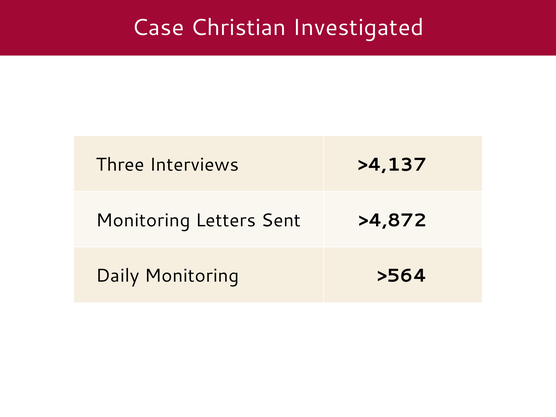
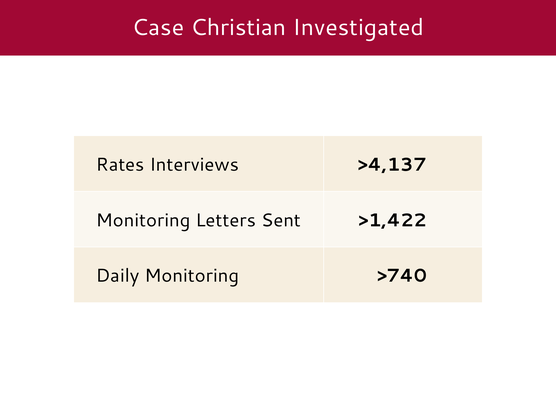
Three: Three -> Rates (120, 165)
>4,872: >4,872 -> >1,422 (393, 220)
>564: >564 -> >740 (402, 276)
